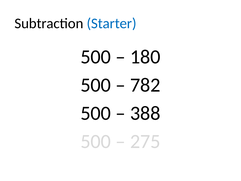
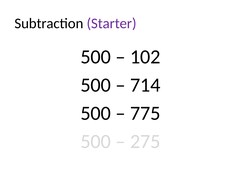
Starter colour: blue -> purple (112, 23)
180: 180 -> 102 (145, 57)
782: 782 -> 714 (145, 85)
388: 388 -> 775 (145, 113)
